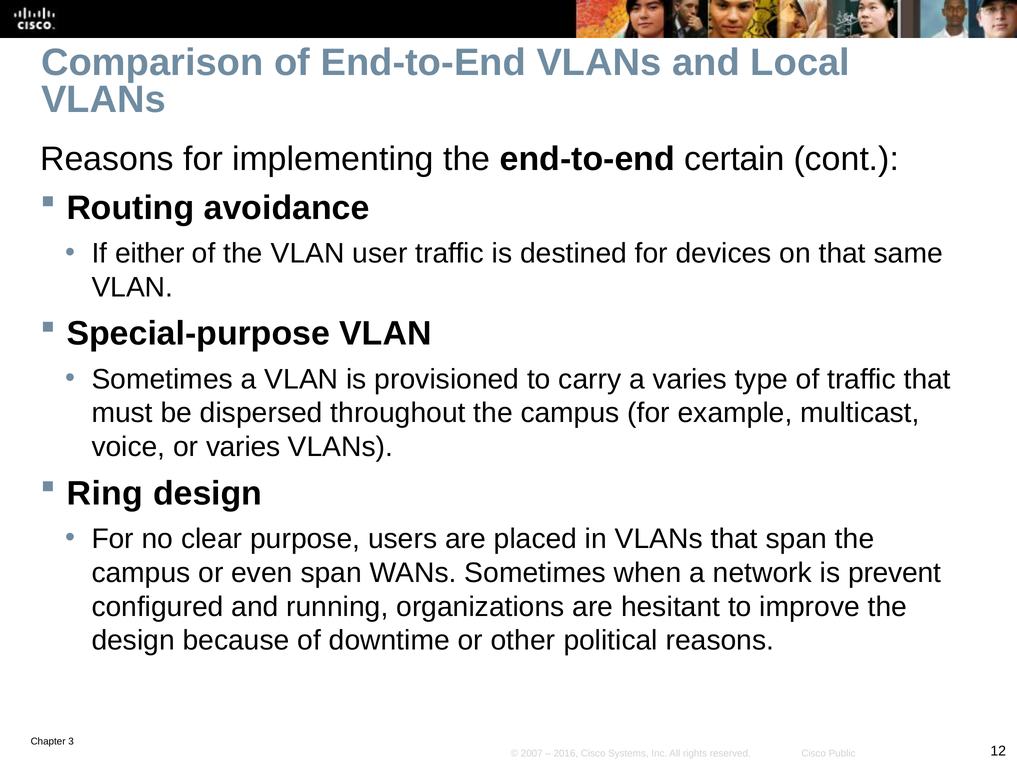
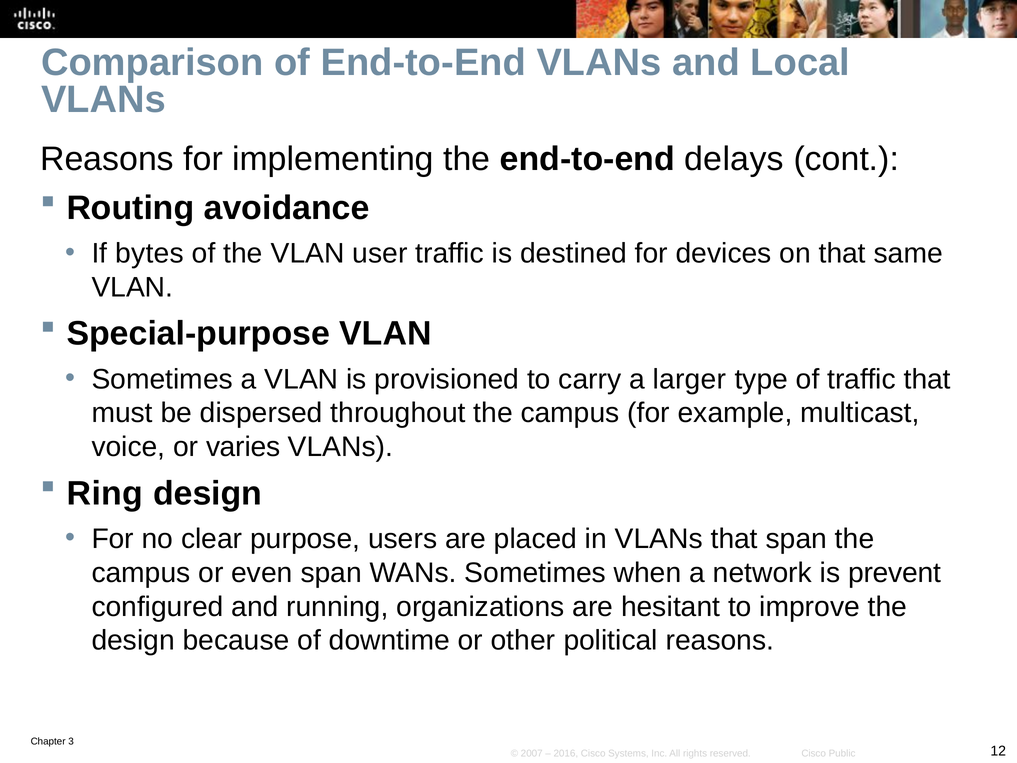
certain: certain -> delays (734, 159)
either: either -> bytes (149, 253)
a varies: varies -> larger (689, 379)
